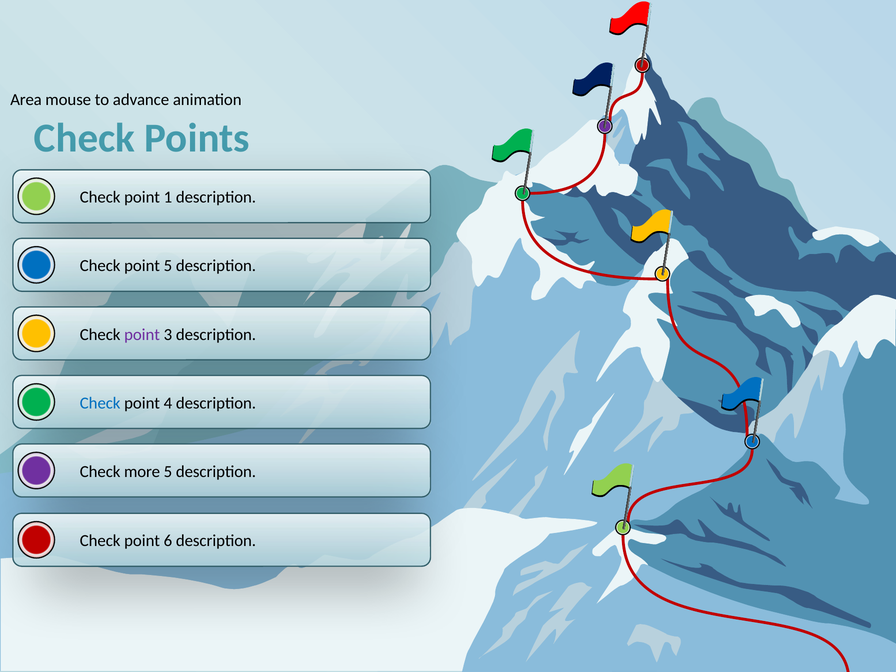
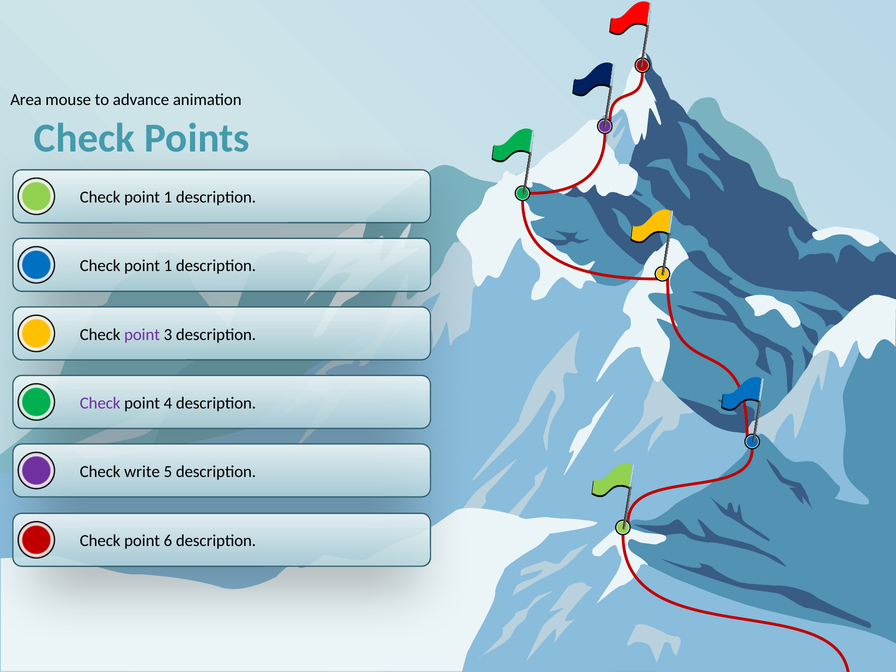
5: 5 -> 1 (168, 266)
Check colour: blue -> purple (100, 403)
more: more -> write (142, 472)
